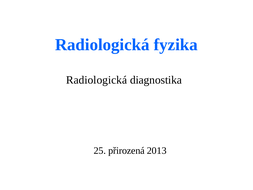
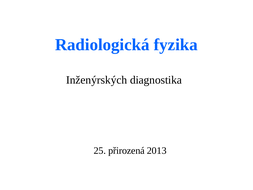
Radiologická: Radiologická -> Inženýrských (97, 80)
